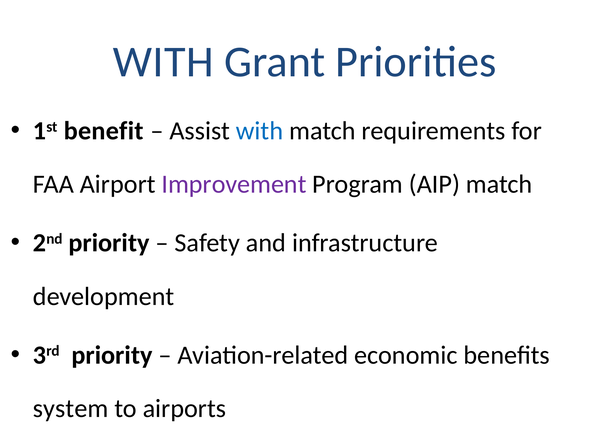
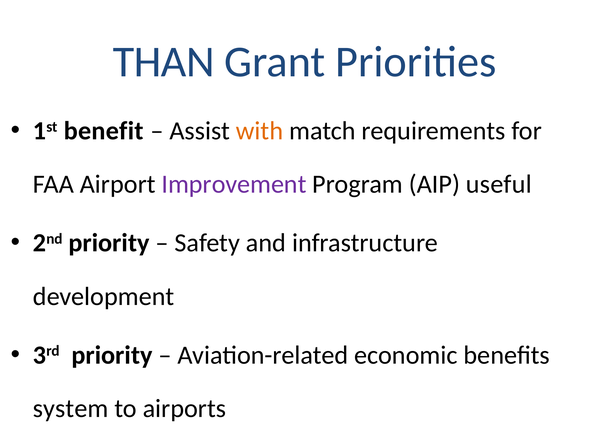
WITH: WITH -> THAN (164, 62)
with colour: blue -> orange (260, 131)
AIP match: match -> useful (499, 185)
